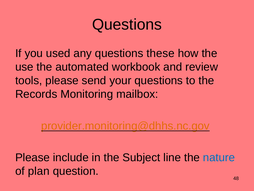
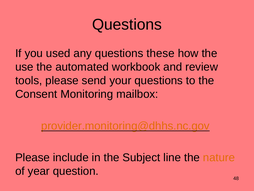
Records: Records -> Consent (36, 94)
nature colour: blue -> orange (219, 157)
plan: plan -> year (39, 171)
